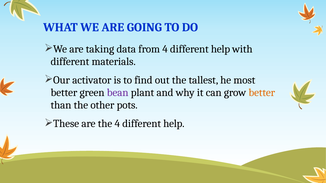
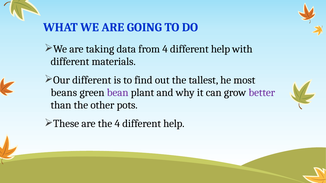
activator: activator -> different (92, 80)
better: better -> beans (64, 93)
better colour: orange -> purple (262, 93)
